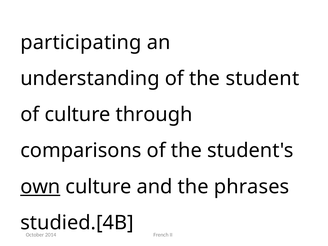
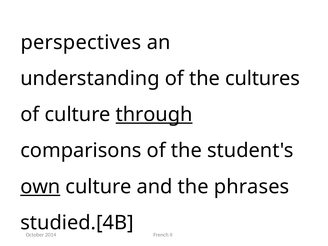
participating: participating -> perspectives (81, 42)
student: student -> cultures (263, 78)
through underline: none -> present (154, 115)
